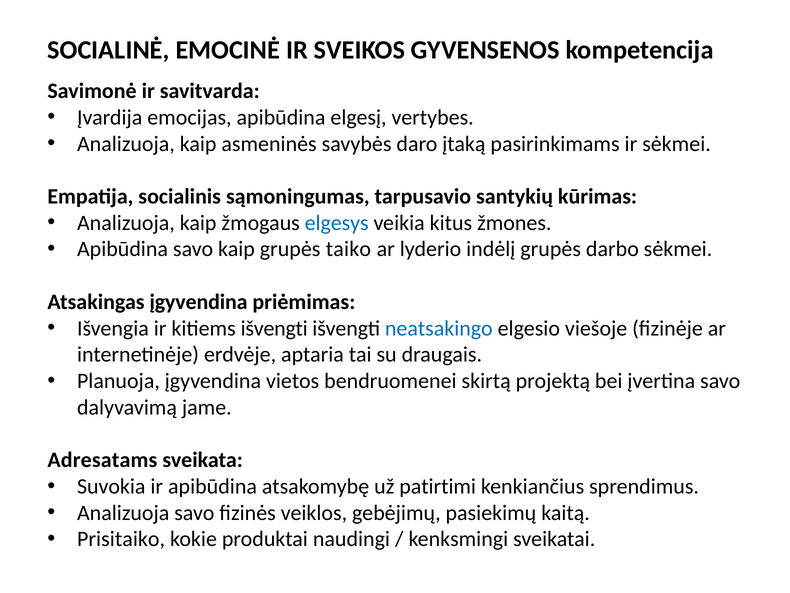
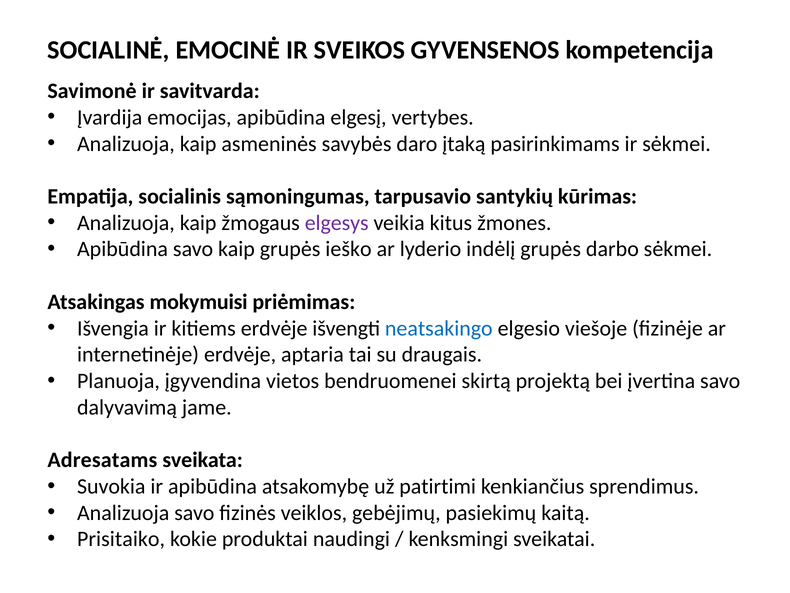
elgesys colour: blue -> purple (337, 223)
taiko: taiko -> ieško (349, 249)
Atsakingas įgyvendina: įgyvendina -> mokymuisi (199, 302)
kitiems išvengti: išvengti -> erdvėje (274, 328)
